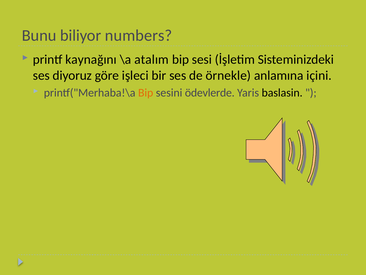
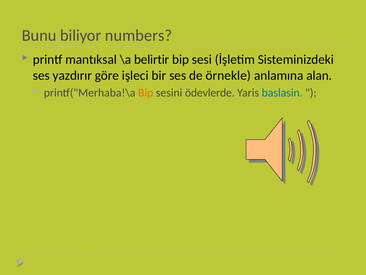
kaynağını: kaynağını -> mantıksal (91, 59)
atalım: atalım -> belirtir (152, 59)
diyoruz: diyoruz -> yazdırır (72, 75)
içini: içini -> alan (319, 75)
baslasin colour: black -> blue (282, 93)
